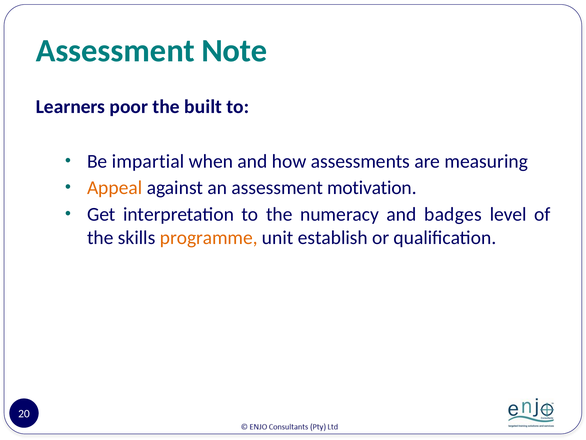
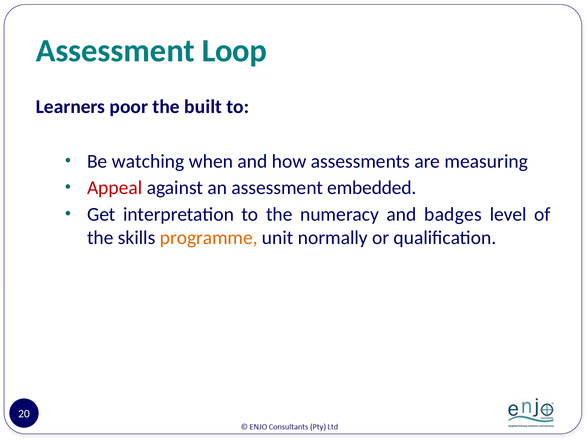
Note: Note -> Loop (234, 51)
impartial: impartial -> watching (148, 161)
Appeal colour: orange -> red (115, 188)
motivation: motivation -> embedded (372, 188)
establish: establish -> normally (333, 238)
